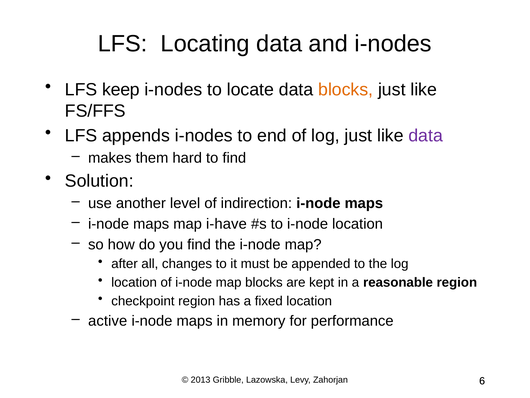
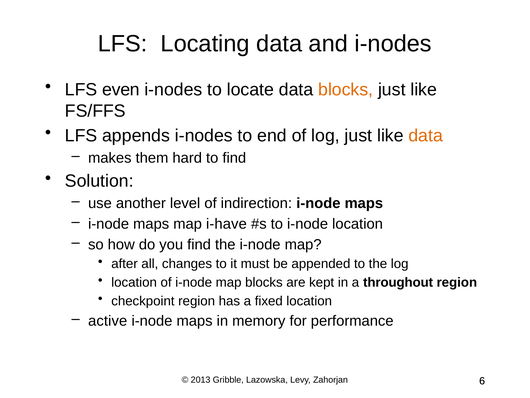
keep: keep -> even (121, 90)
data colour: purple -> orange (426, 135)
reasonable: reasonable -> throughout (398, 282)
